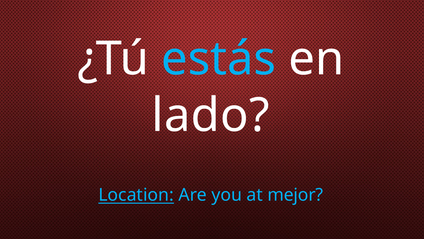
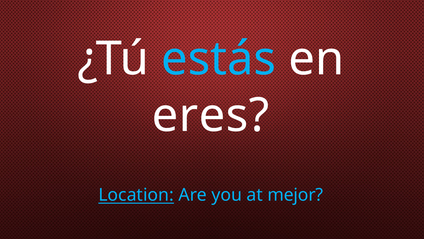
lado: lado -> eres (211, 115)
